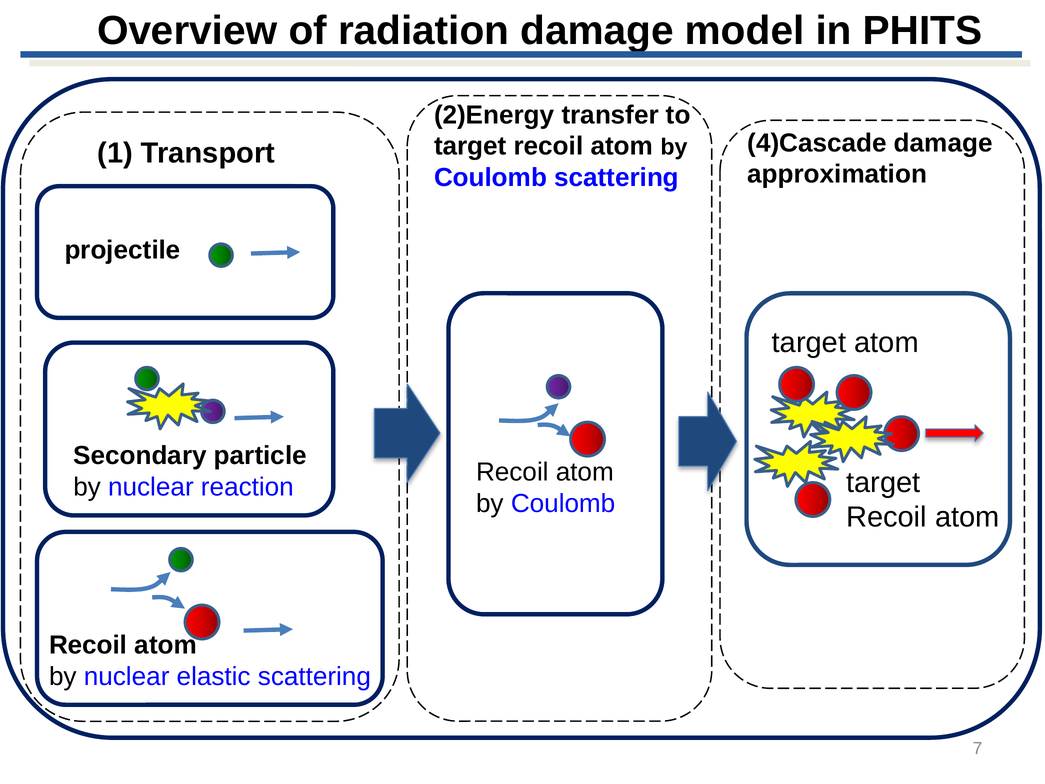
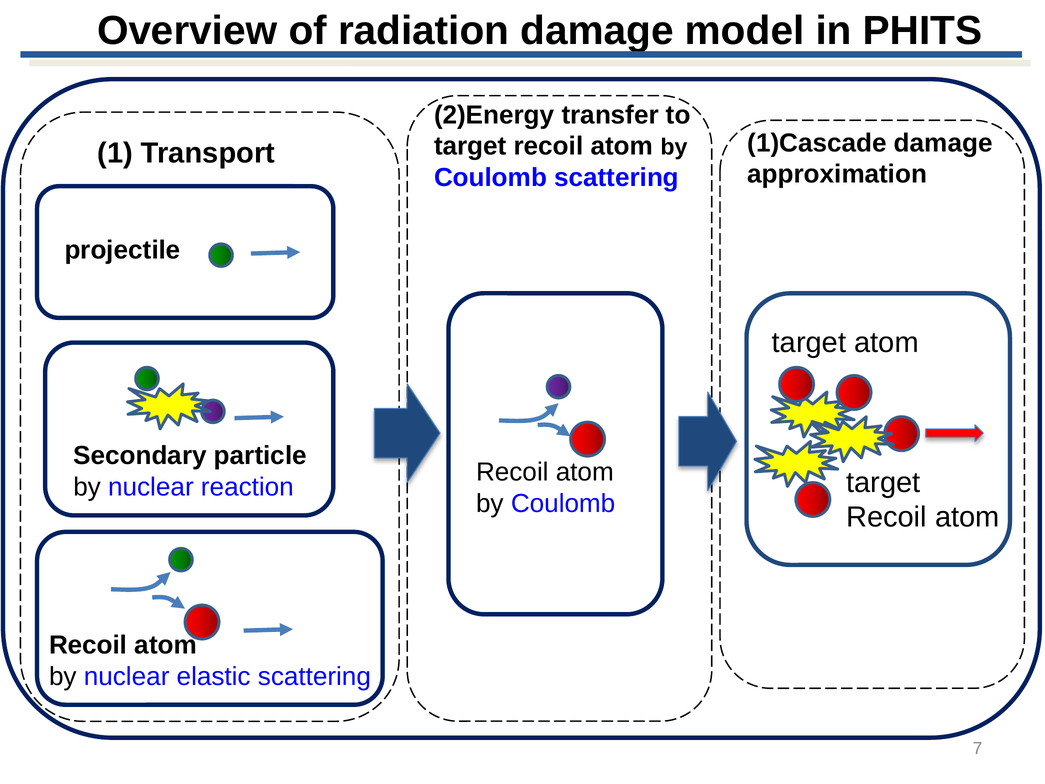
4)Cascade: 4)Cascade -> 1)Cascade (817, 143)
